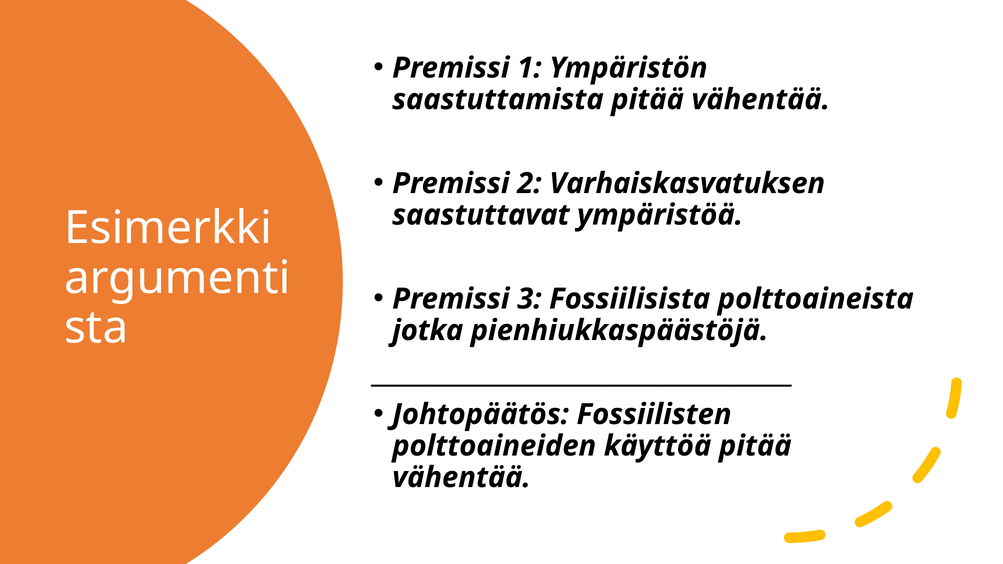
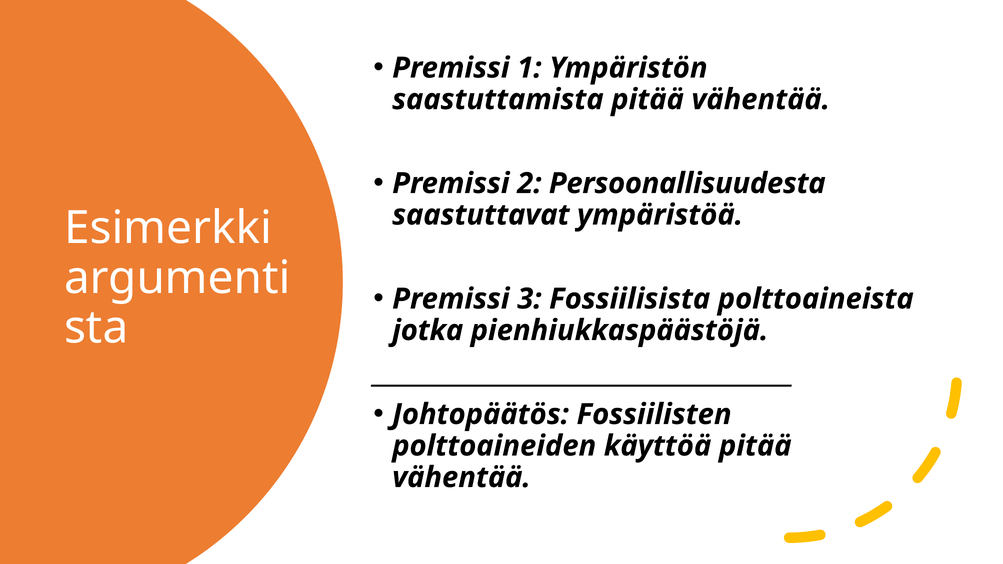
Varhaiskasvatuksen: Varhaiskasvatuksen -> Persoonallisuudesta (687, 183)
